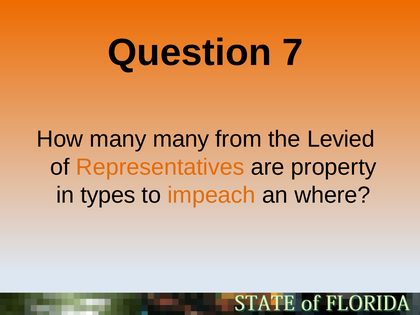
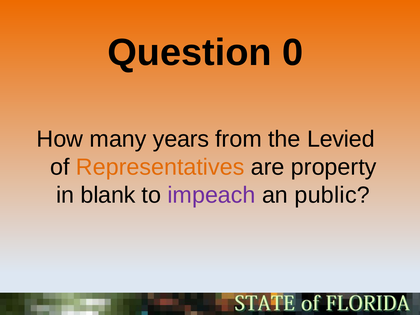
7: 7 -> 0 (293, 53)
many many: many -> years (181, 139)
types: types -> blank (108, 195)
impeach colour: orange -> purple (212, 195)
where: where -> public (332, 195)
